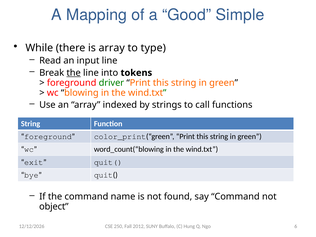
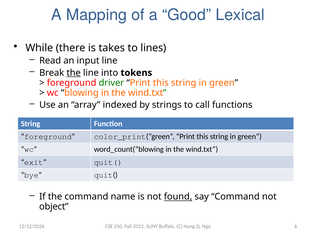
Simple: Simple -> Lexical (240, 15)
is array: array -> takes (112, 48)
type: type -> lines (153, 48)
found underline: none -> present (178, 197)
